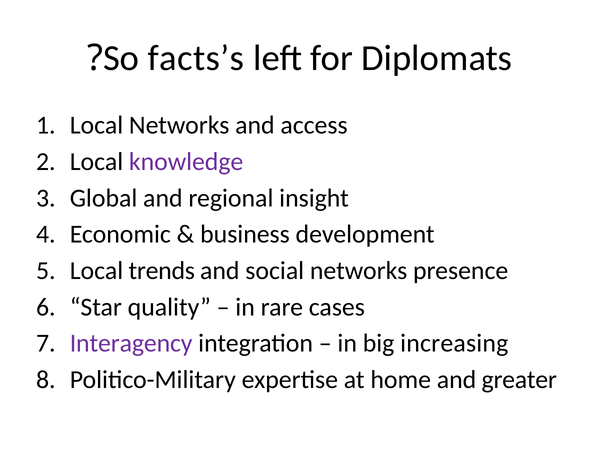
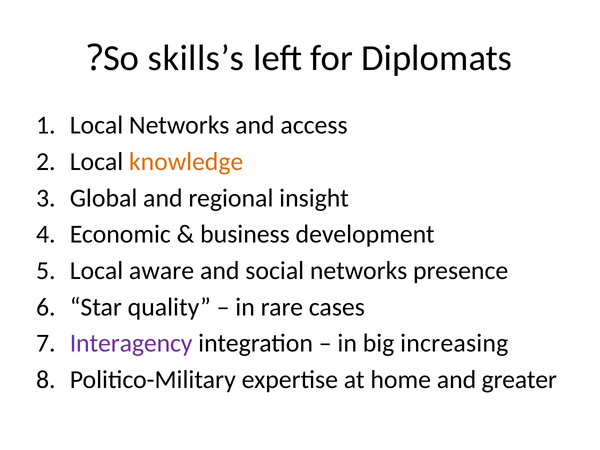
facts’s: facts’s -> skills’s (196, 58)
knowledge colour: purple -> orange (186, 162)
trends: trends -> aware (162, 271)
